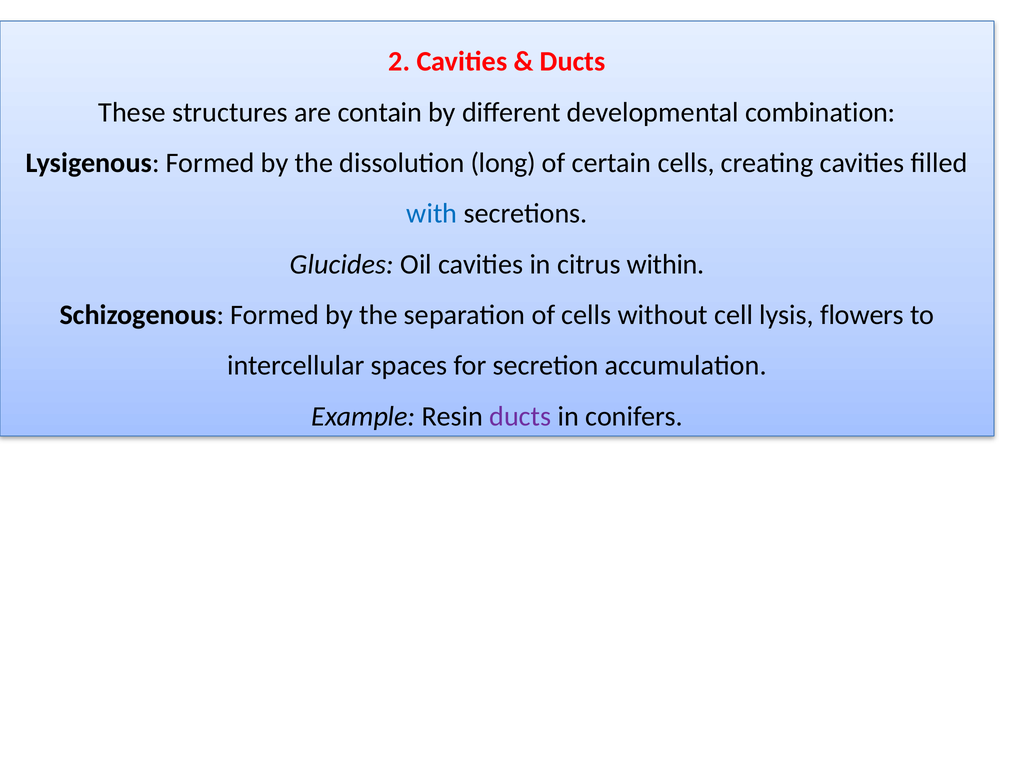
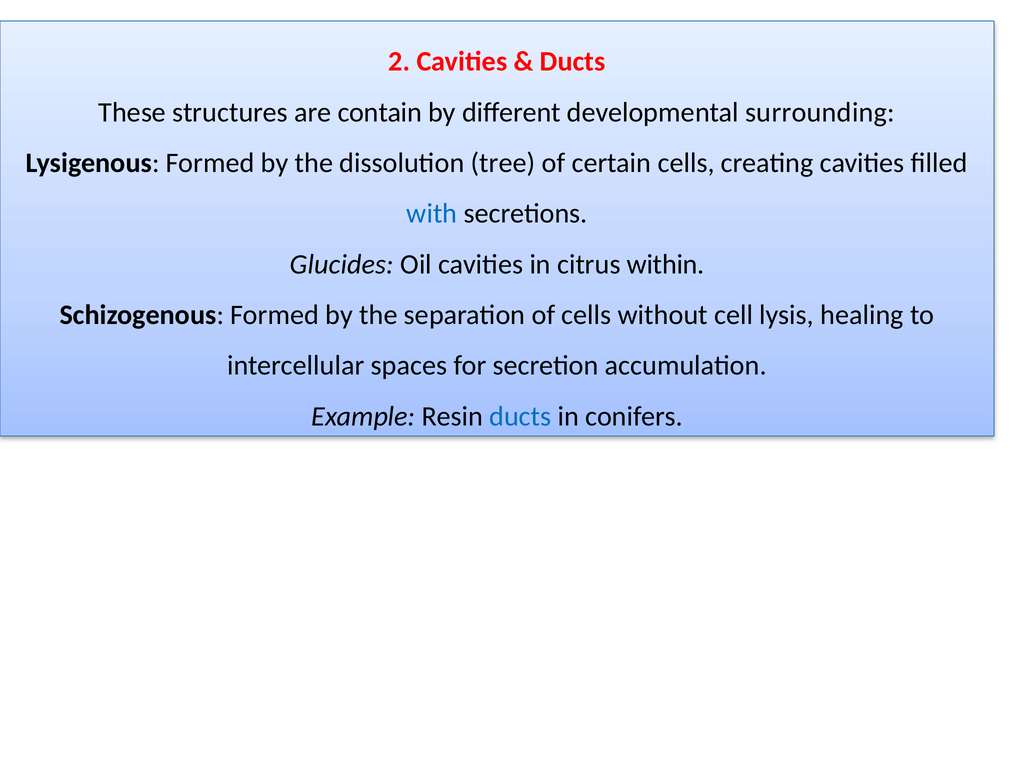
combination: combination -> surrounding (820, 112)
long: long -> tree (503, 163)
flowers: flowers -> healing (862, 315)
ducts colour: purple -> blue (520, 417)
